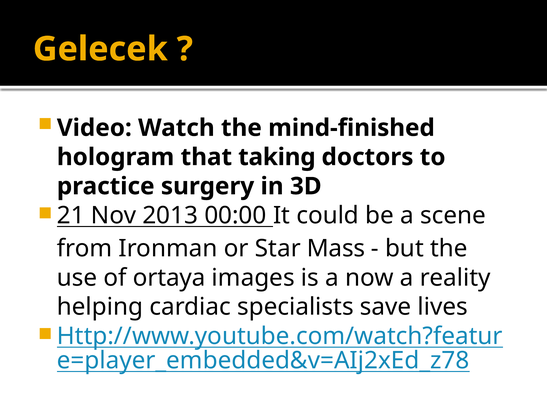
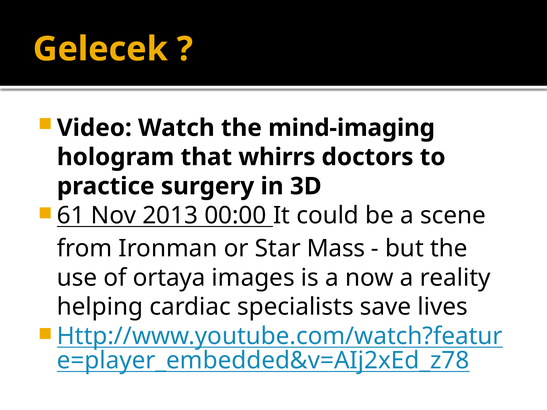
mind-finished: mind-finished -> mind-imaging (352, 128)
taking: taking -> whirrs (277, 157)
21: 21 -> 61 (71, 216)
